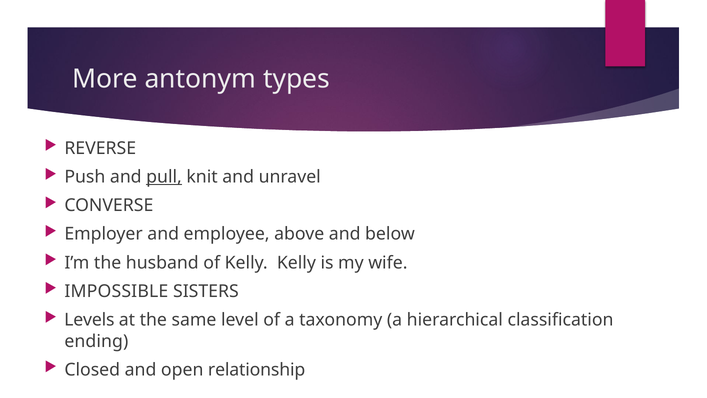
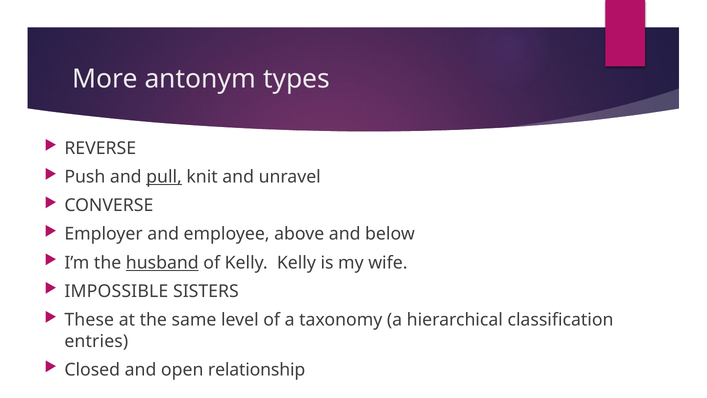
husband underline: none -> present (162, 263)
Levels: Levels -> These (89, 320)
ending: ending -> entries (96, 341)
